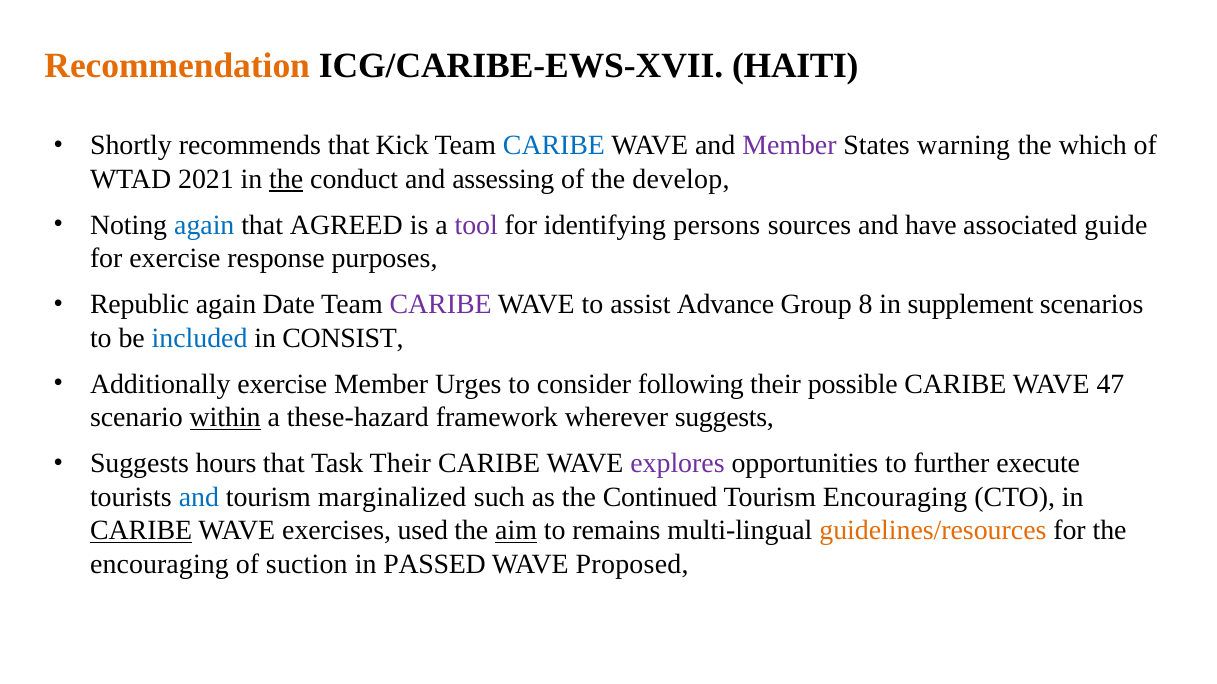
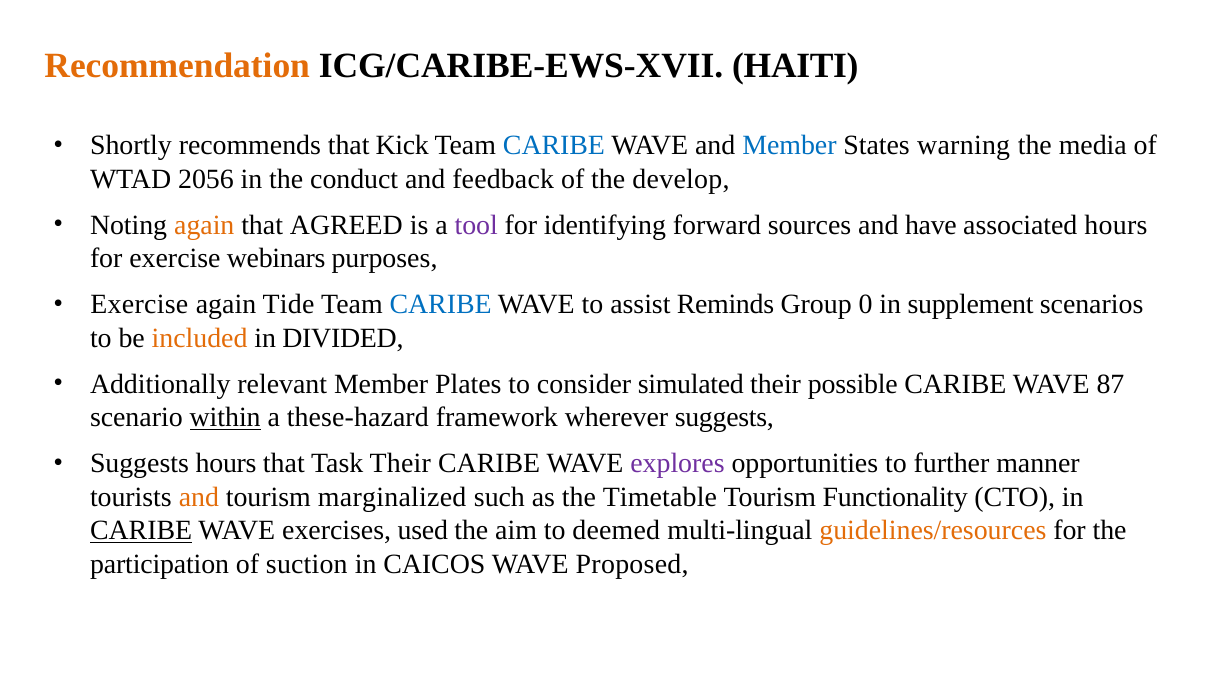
Member colour: purple -> blue (789, 146)
which: which -> media (1093, 146)
2021: 2021 -> 2056 (206, 179)
the underline: present -> none (286, 179)
assessing: assessing -> feedback (503, 179)
again colour: blue -> orange (204, 225)
persons: persons -> forward (717, 225)
associated guide: guide -> hours (1116, 225)
response: response -> webinars (276, 259)
Republic: Republic -> Exercise (139, 305)
Date: Date -> Tide (289, 305)
CARIBE colour: purple -> blue (441, 305)
Advance: Advance -> Reminds (725, 305)
8: 8 -> 0 (866, 305)
included colour: blue -> orange (200, 338)
CONSIST: CONSIST -> DIVIDED (343, 338)
Additionally exercise: exercise -> relevant (282, 385)
Urges: Urges -> Plates (468, 385)
following: following -> simulated (691, 385)
47: 47 -> 87 (1110, 385)
execute: execute -> manner (1038, 464)
and colour: blue -> orange (199, 498)
Continued: Continued -> Timetable (660, 498)
Tourism Encouraging: Encouraging -> Functionality (895, 498)
aim underline: present -> none (516, 531)
remains: remains -> deemed (616, 531)
encouraging: encouraging -> participation (160, 564)
PASSED: PASSED -> CAICOS (434, 564)
